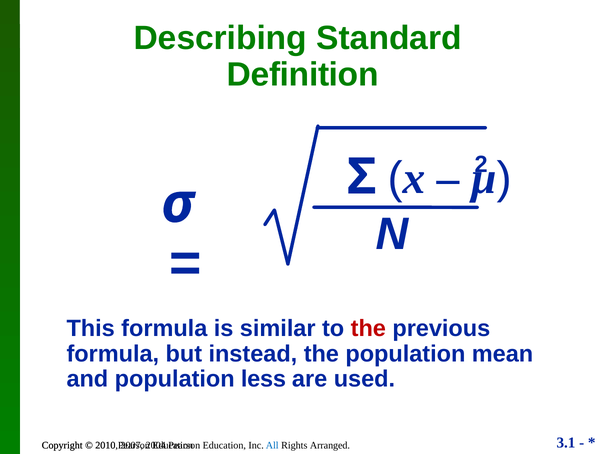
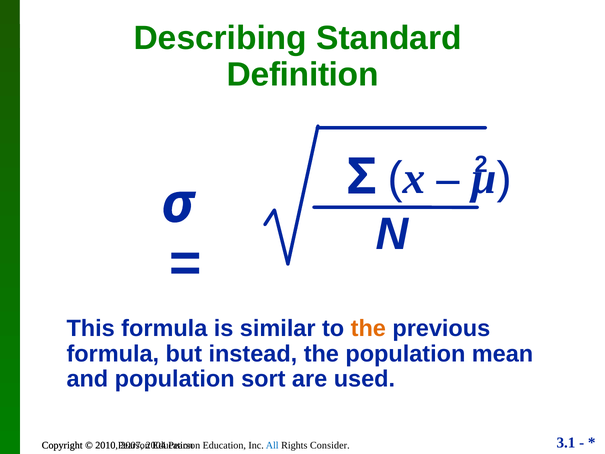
the colour: red -> orange (368, 328)
less: less -> sort (263, 379)
Arranged: Arranged -> Consider (330, 445)
